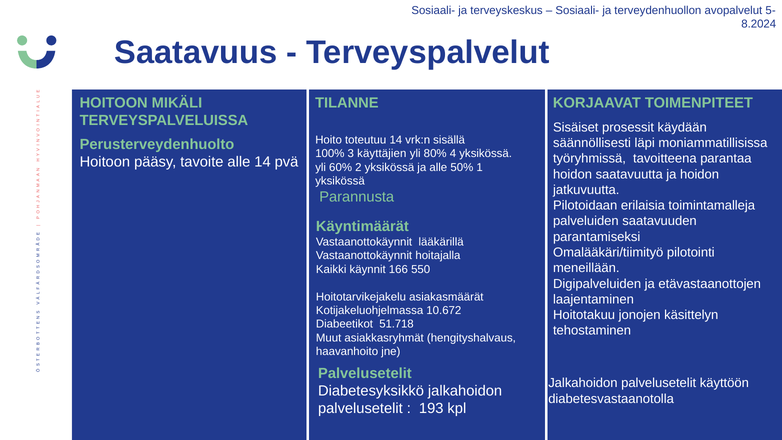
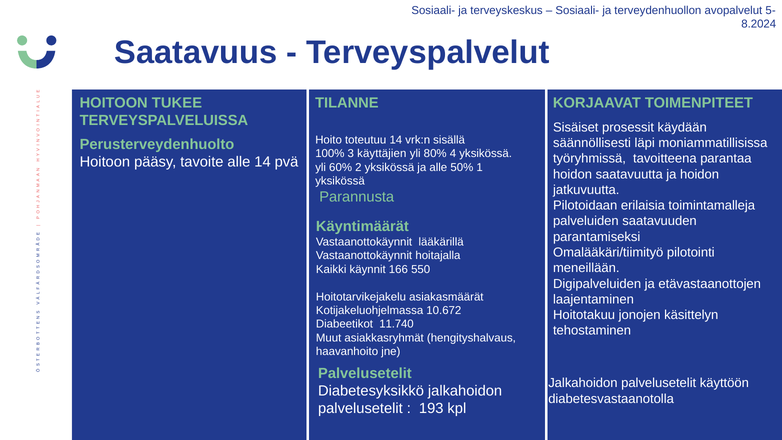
MIKÄLI: MIKÄLI -> TUKEE (177, 103)
51.718: 51.718 -> 11.740 (396, 324)
